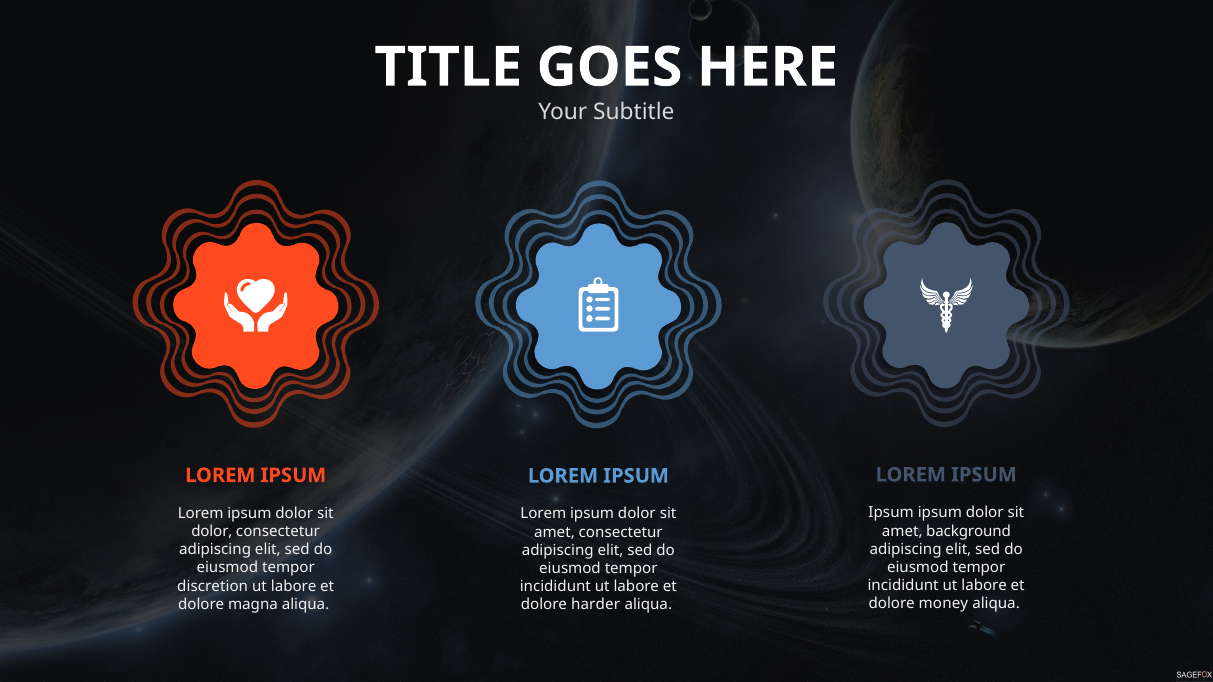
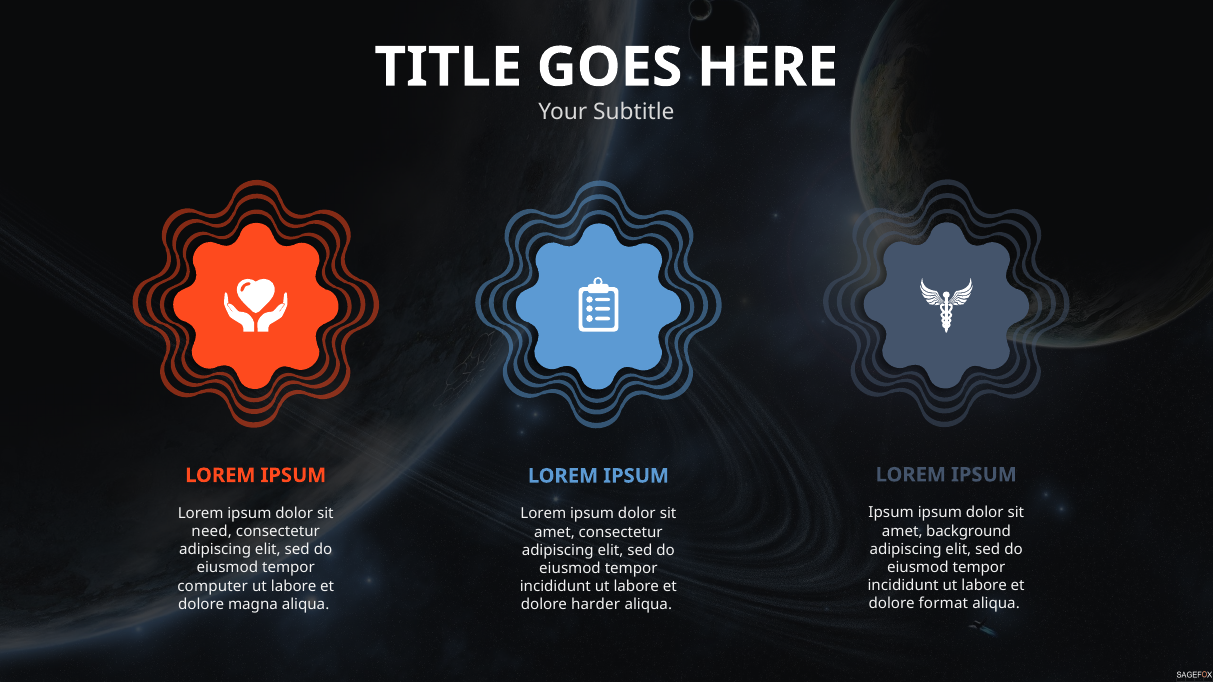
dolor: dolor -> need (212, 532)
discretion: discretion -> computer (213, 586)
money: money -> format (943, 604)
